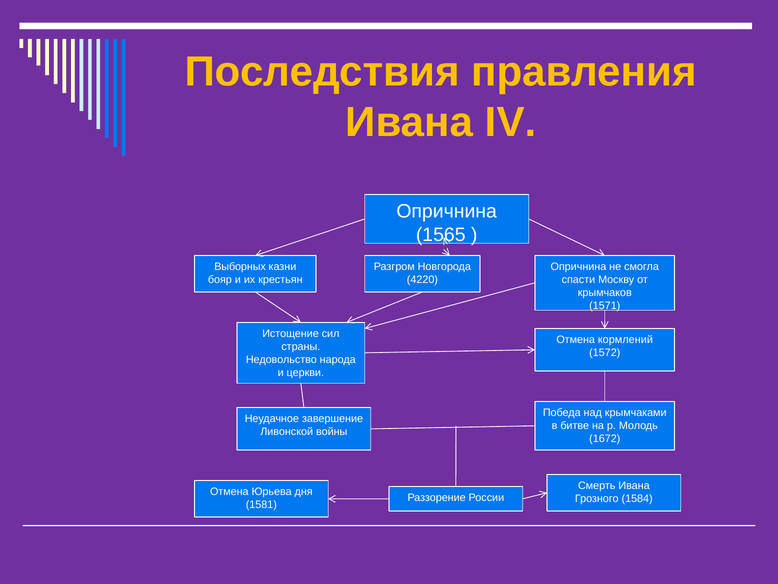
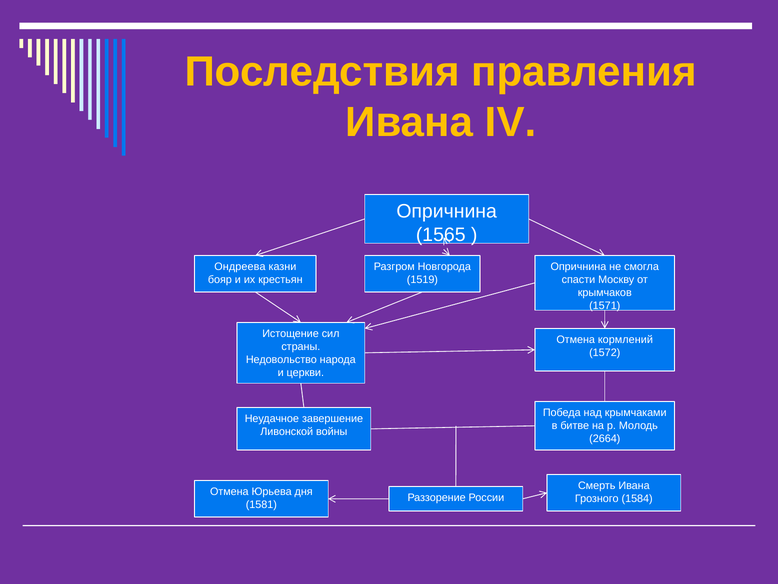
Выборных: Выборных -> Ондреева (240, 266)
4220: 4220 -> 1519 (422, 279)
1672: 1672 -> 2664 (605, 438)
